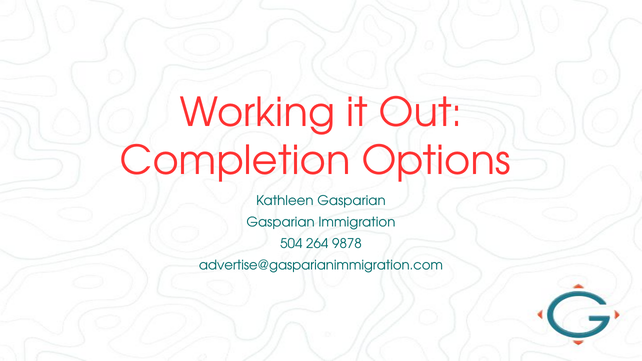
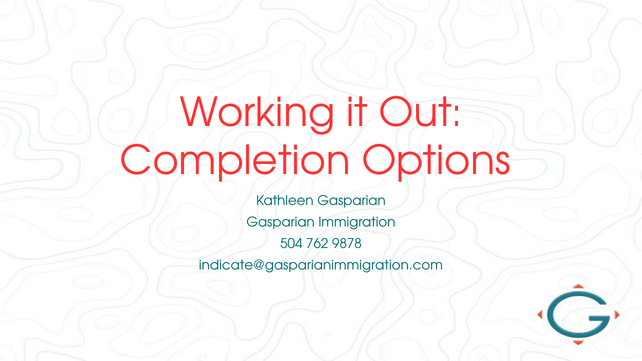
264: 264 -> 762 (317, 244)
advertise@gasparianimmigration.com: advertise@gasparianimmigration.com -> indicate@gasparianimmigration.com (321, 265)
